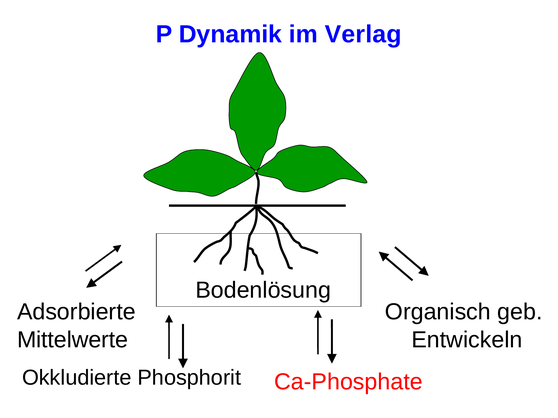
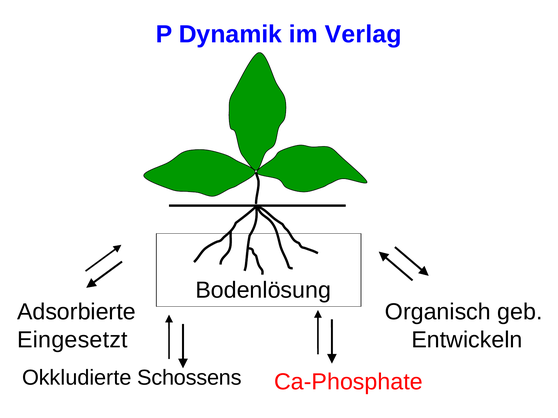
Mittelwerte: Mittelwerte -> Eingesetzt (72, 340)
Phosphorit: Phosphorit -> Schossens (189, 378)
